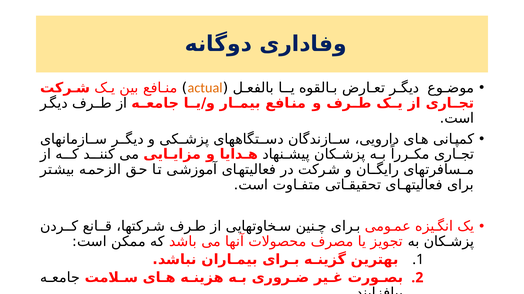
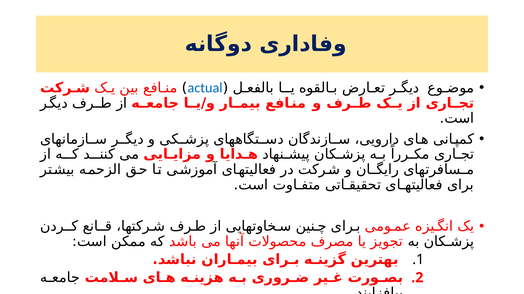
actual colour: orange -> blue (205, 88)
